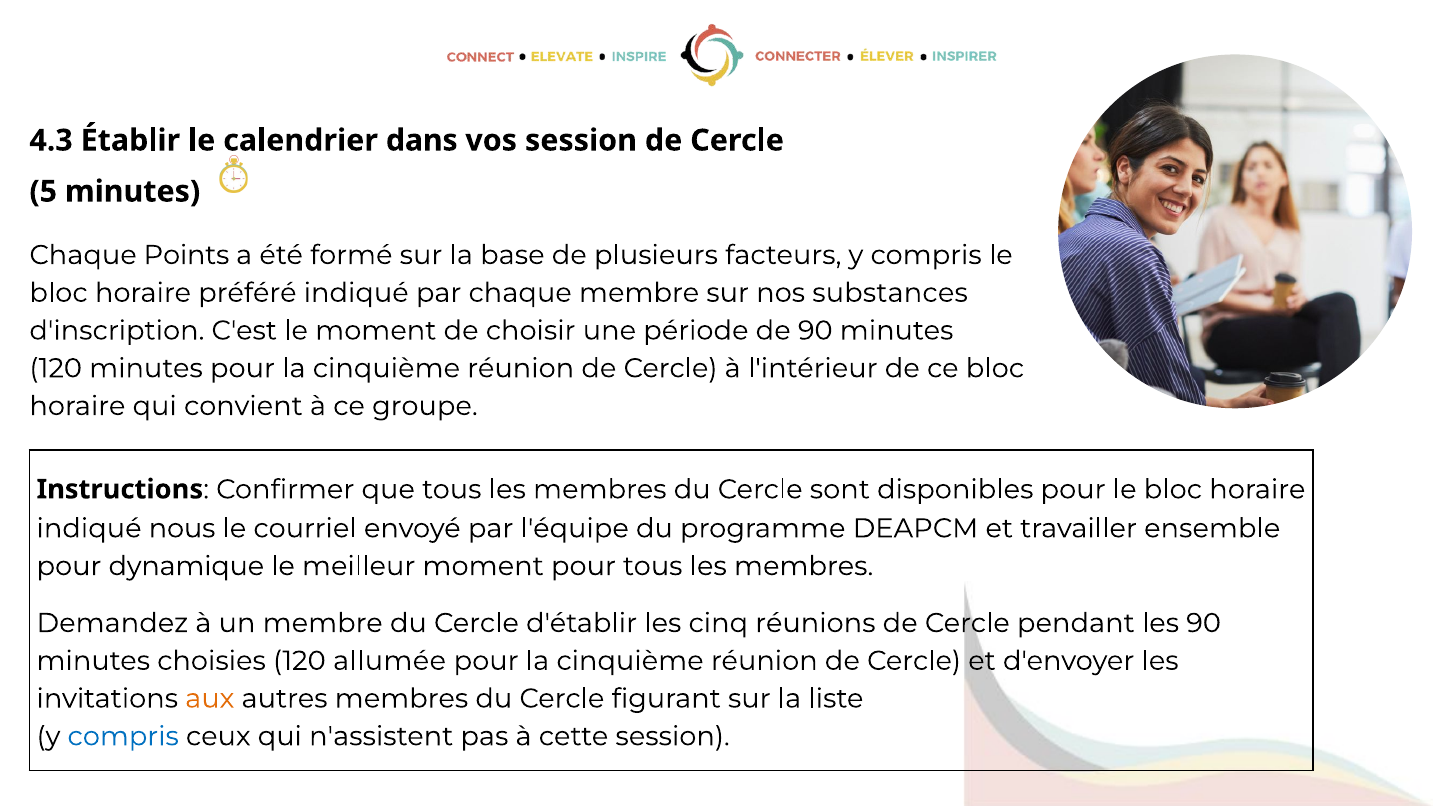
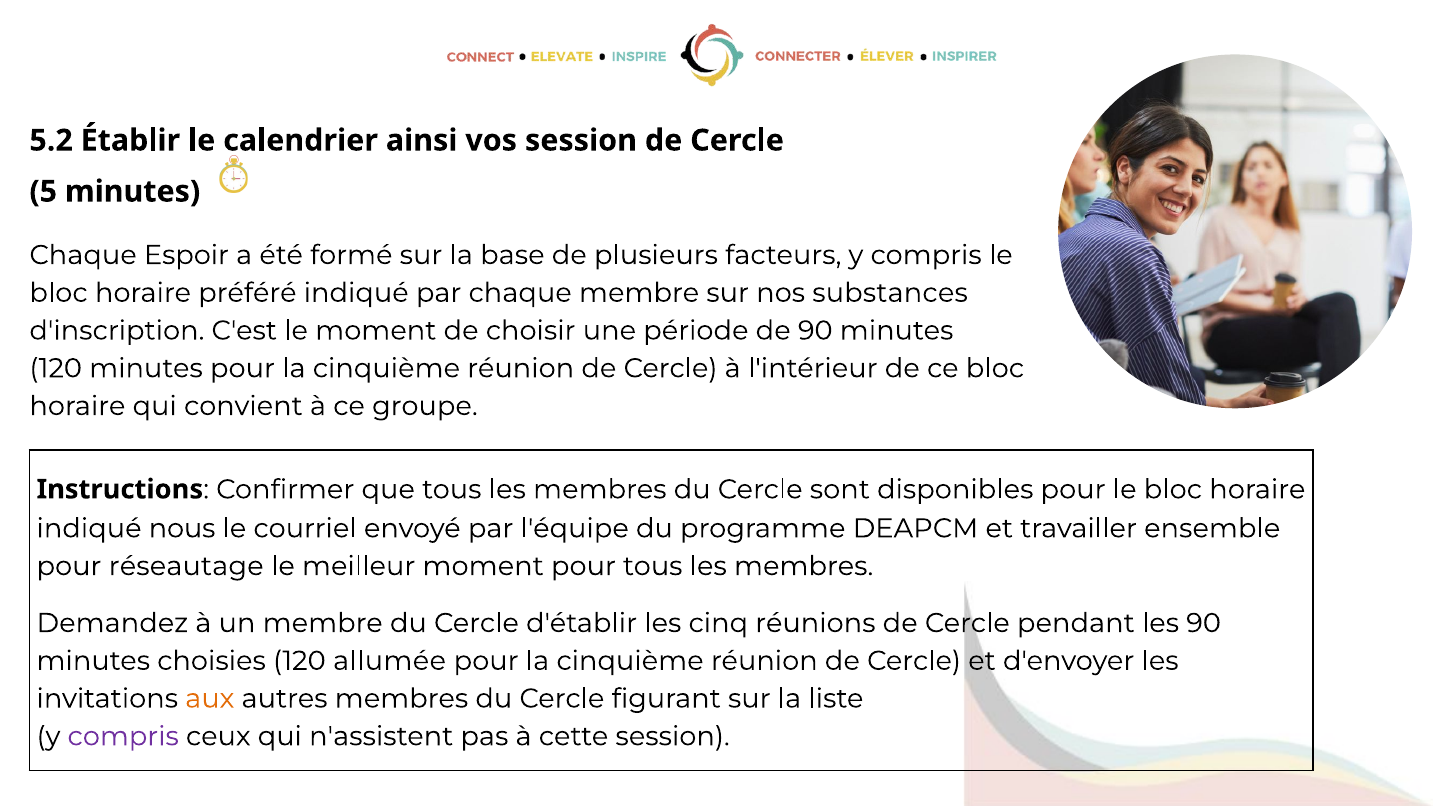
4.3: 4.3 -> 5.2 (51, 140)
dans: dans -> ainsi (422, 140)
Points: Points -> Espoir (186, 255)
dynamique: dynamique -> réseautage (186, 566)
compris colour: blue -> purple (123, 736)
